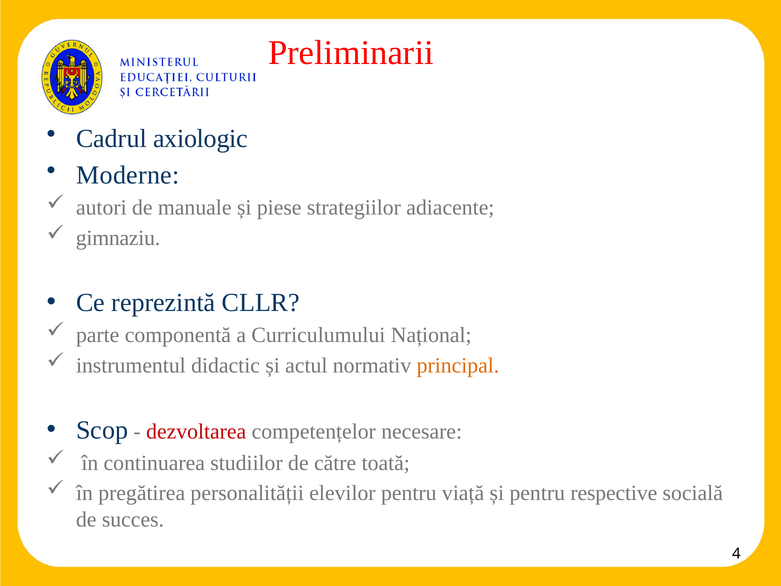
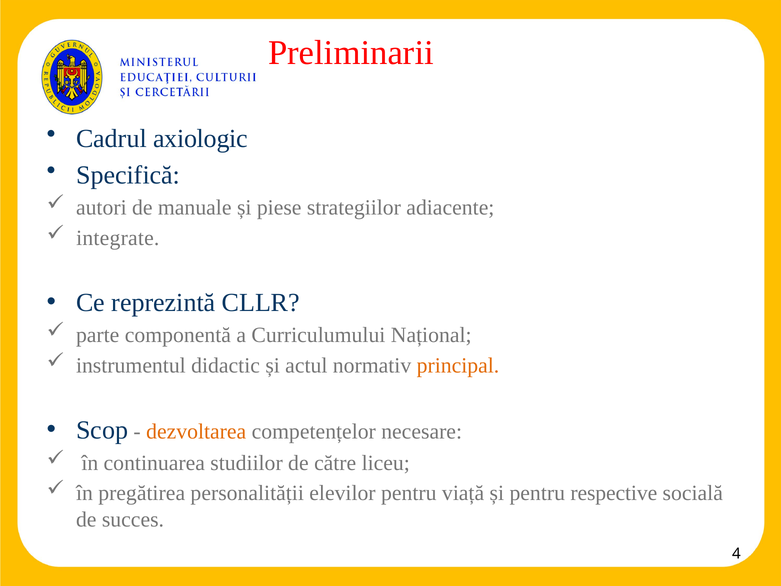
Moderne: Moderne -> Specifică (128, 175)
gimnaziu: gimnaziu -> integrate (118, 238)
dezvoltarea colour: red -> orange (196, 431)
toată: toată -> liceu (386, 463)
